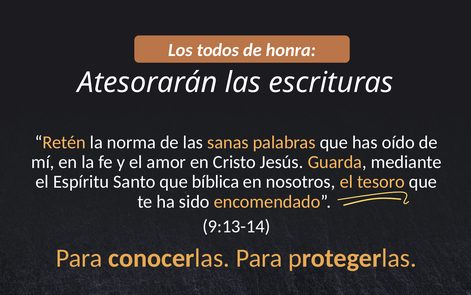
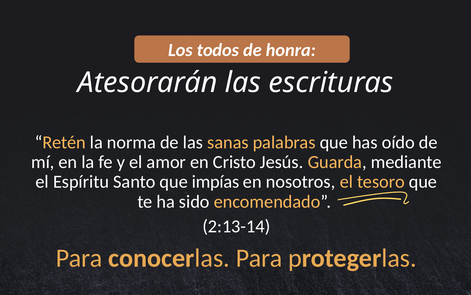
bíblica: bíblica -> impías (216, 182)
9:13-14: 9:13-14 -> 2:13-14 (236, 226)
